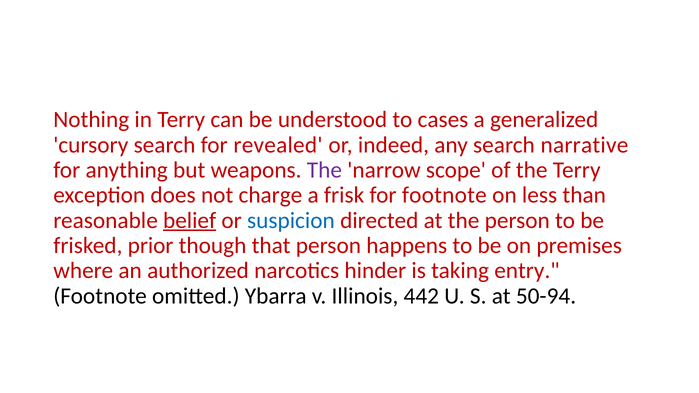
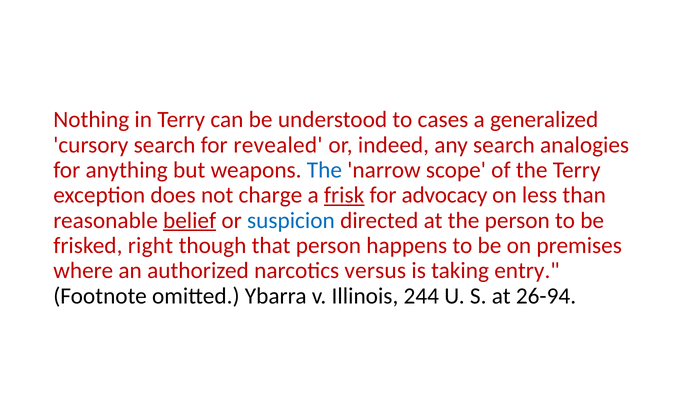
narrative: narrative -> analogies (585, 145)
The colour: purple -> blue (324, 170)
frisk underline: none -> present (344, 195)
for footnote: footnote -> advocacy (445, 195)
prior: prior -> right (150, 246)
hinder: hinder -> versus (375, 271)
442: 442 -> 244 (421, 296)
50-94: 50-94 -> 26-94 (546, 296)
